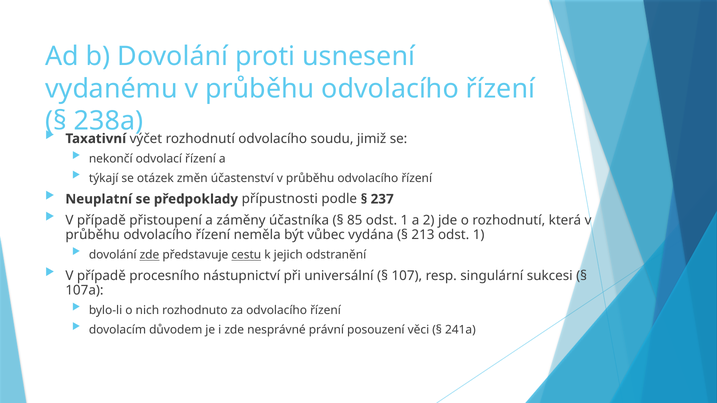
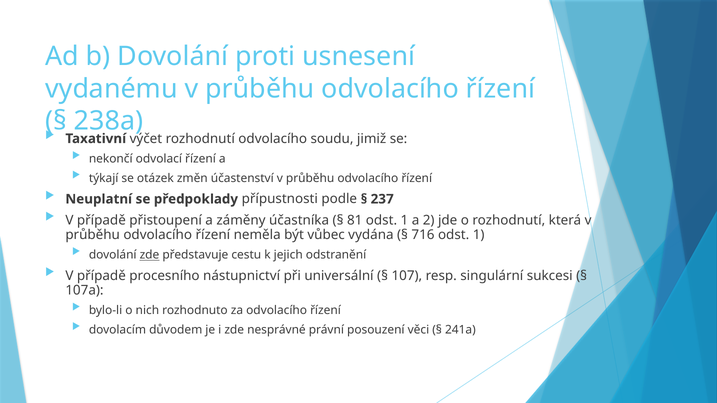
85: 85 -> 81 (355, 220)
213: 213 -> 716 (423, 235)
cestu underline: present -> none (246, 255)
